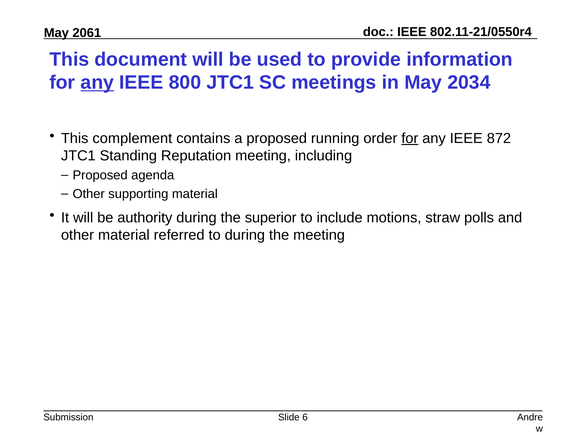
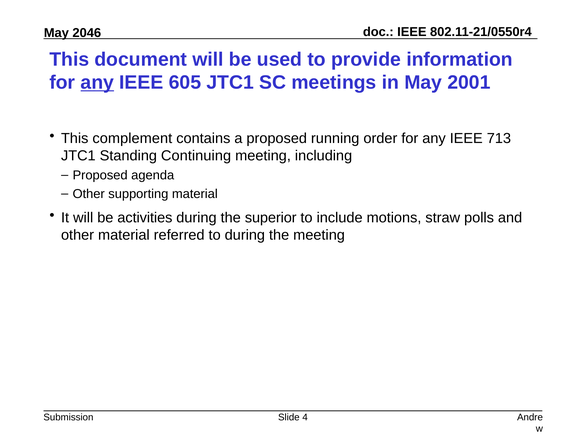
2061: 2061 -> 2046 (87, 33)
800: 800 -> 605 (185, 83)
2034: 2034 -> 2001 (469, 83)
for underline: present -> none (410, 139)
872: 872 -> 713 (499, 139)
Reputation: Reputation -> Continuing (196, 156)
authority: authority -> activities (145, 218)
6: 6 -> 4 (305, 418)
